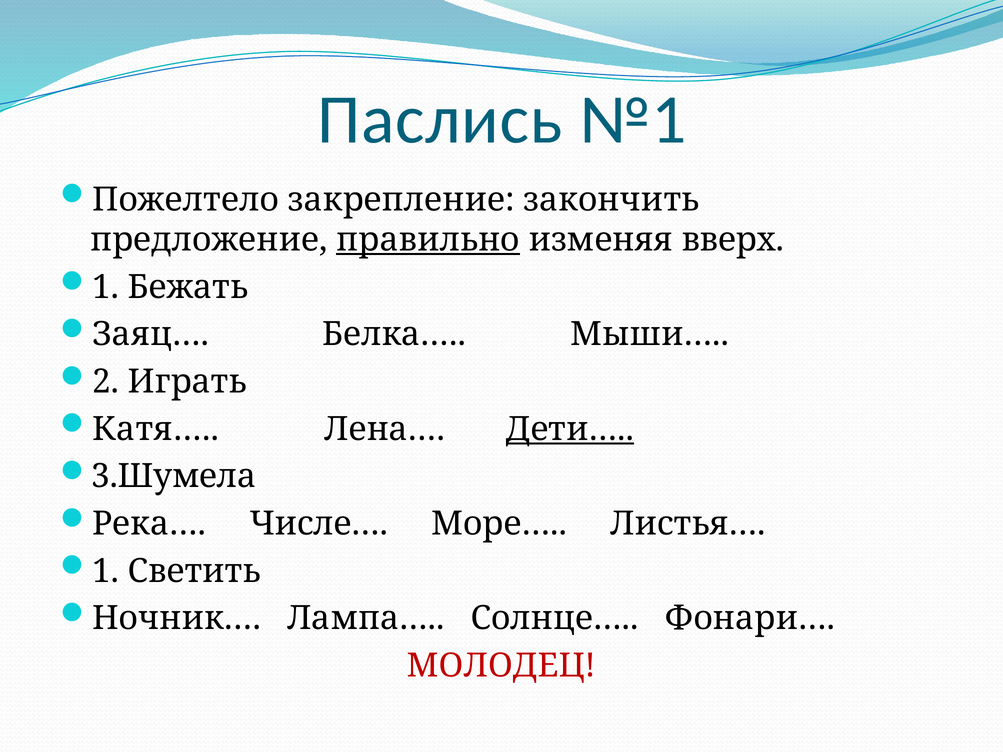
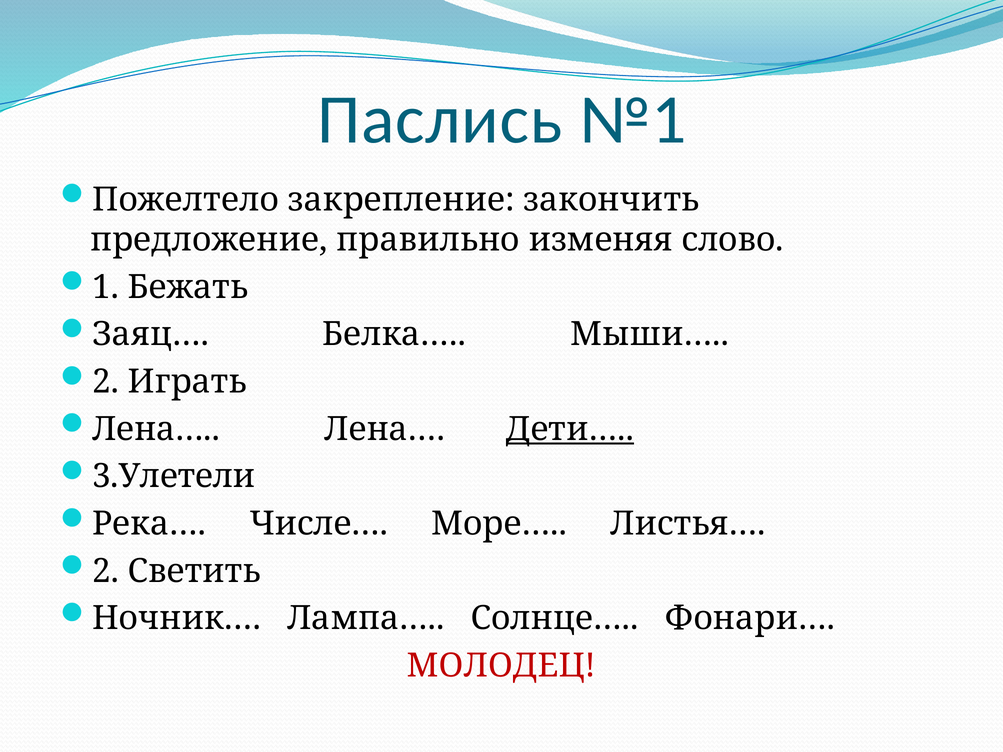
правильно underline: present -> none (428, 240)
вверх: вверх -> слово (733, 240)
Катя…: Катя… -> Лена… (156, 429)
3.Шумела: 3.Шумела -> 3.Улетели (174, 477)
1: 1 -> 2 (106, 571)
